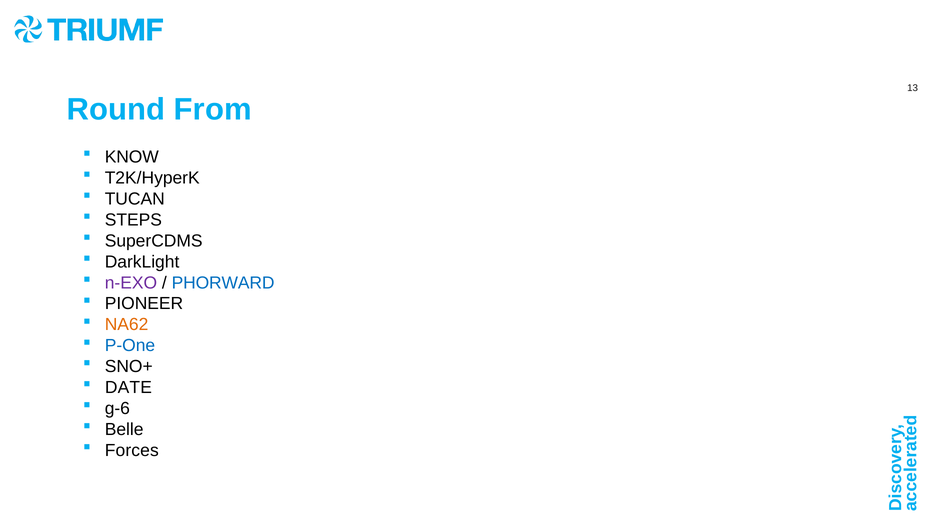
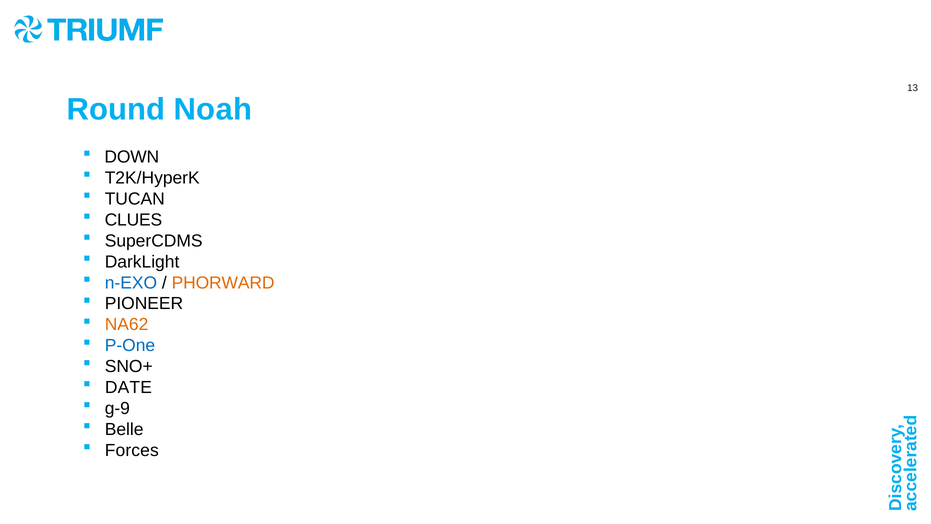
From: From -> Noah (213, 109)
KNOW: KNOW -> DOWN (132, 157)
STEPS: STEPS -> CLUES (133, 220)
n-EXO colour: purple -> blue (131, 283)
PHORWARD colour: blue -> orange (223, 283)
g-6: g-6 -> g-9 (117, 408)
